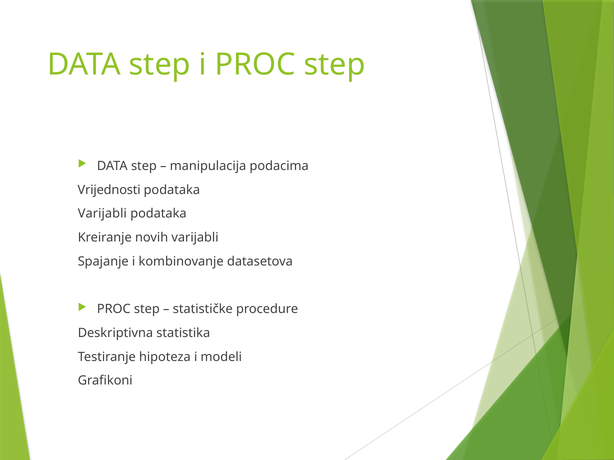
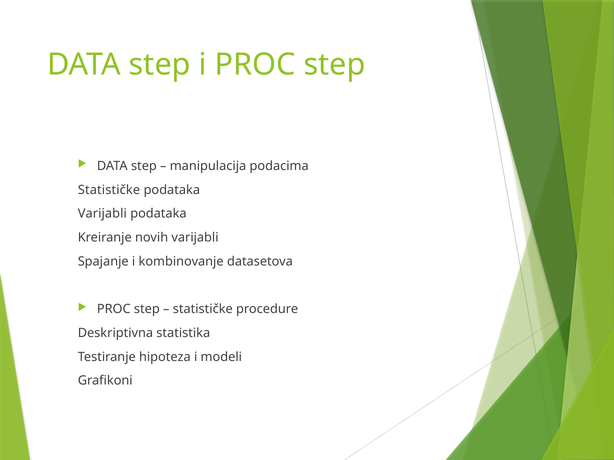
Vrijednosti: Vrijednosti -> Statističke (109, 190)
